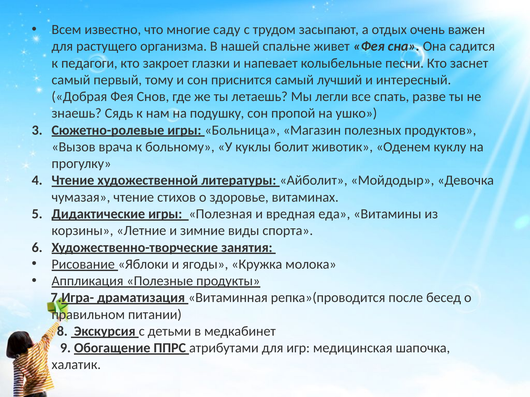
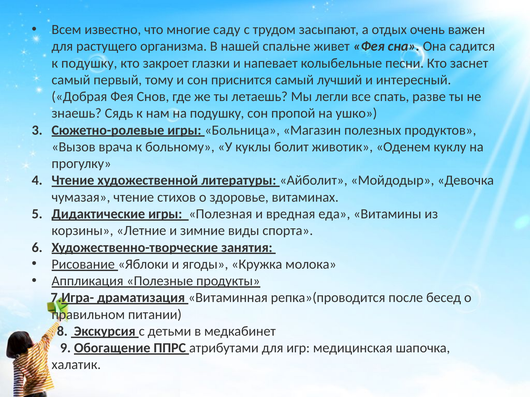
к педагоги: педагоги -> подушку (89, 63)
